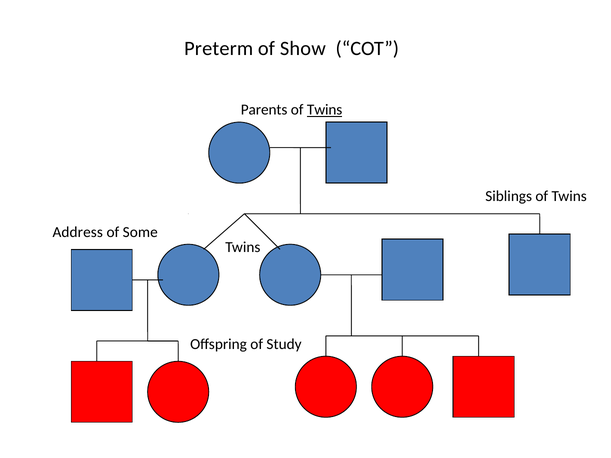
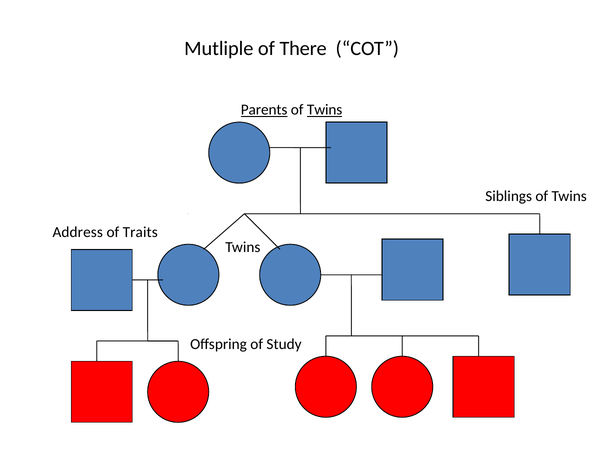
Preterm: Preterm -> Mutliple (219, 49)
Show: Show -> There (303, 49)
Parents underline: none -> present (264, 110)
Some: Some -> Traits (140, 232)
